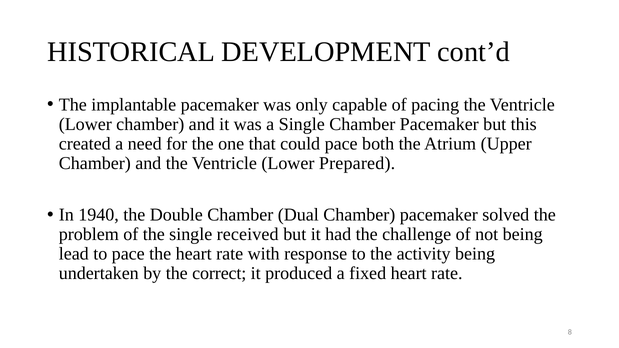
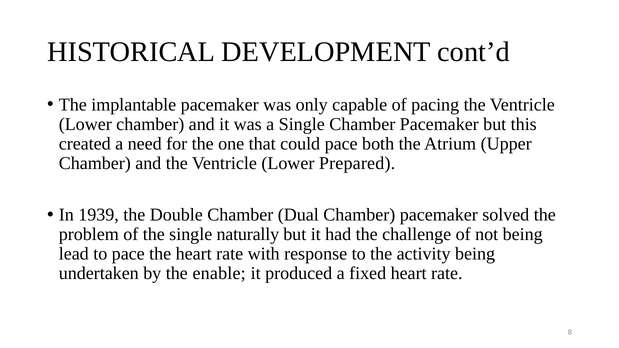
1940: 1940 -> 1939 (99, 215)
received: received -> naturally (248, 235)
correct: correct -> enable (219, 274)
